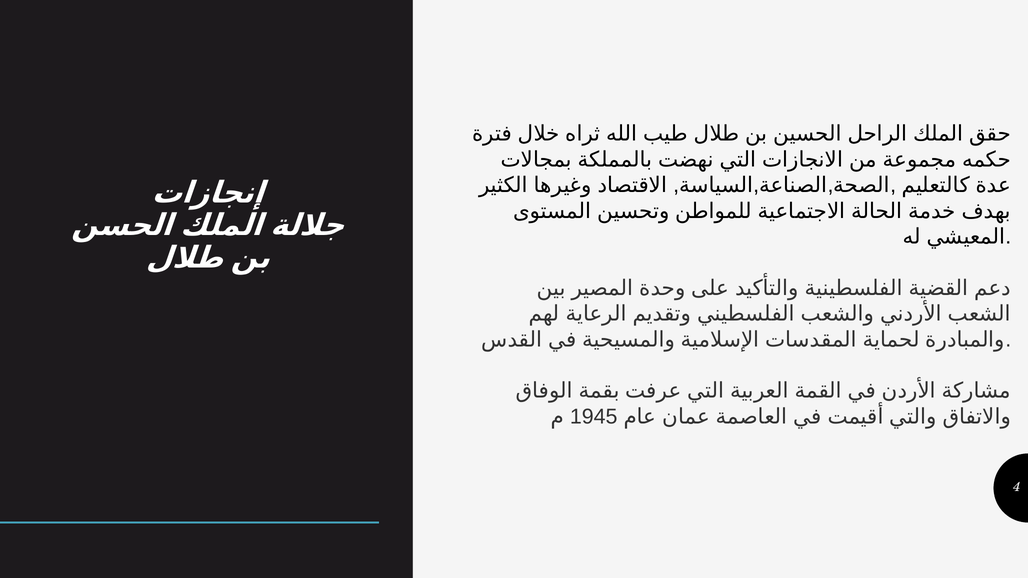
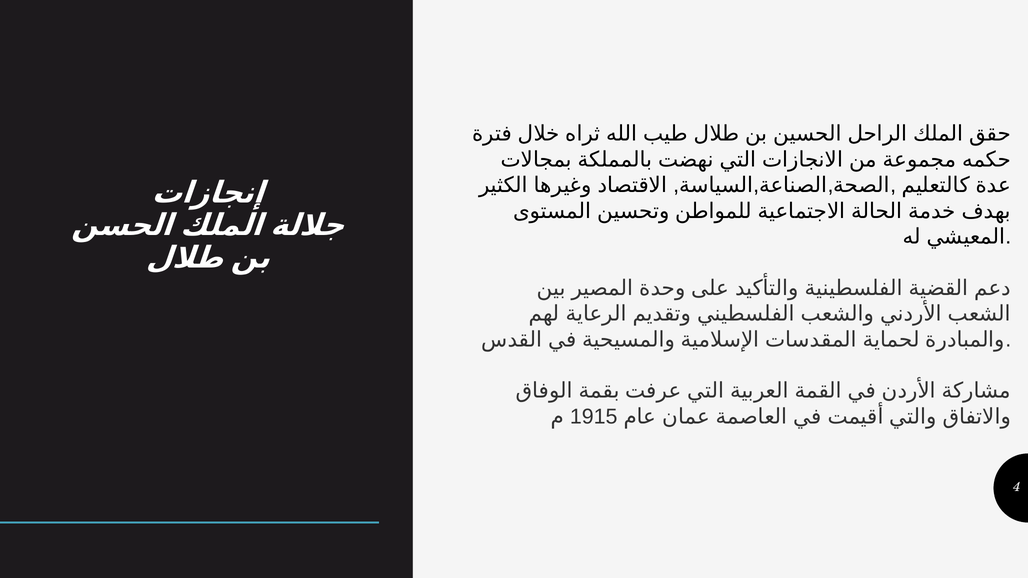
1945: 1945 -> 1915 (594, 417)
